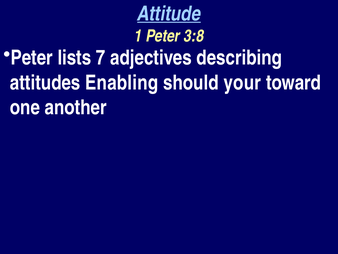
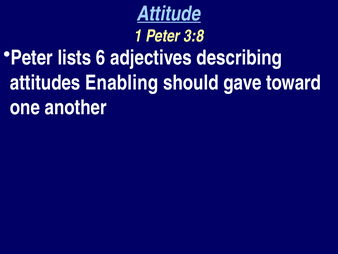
7: 7 -> 6 (101, 58)
your: your -> gave (242, 83)
